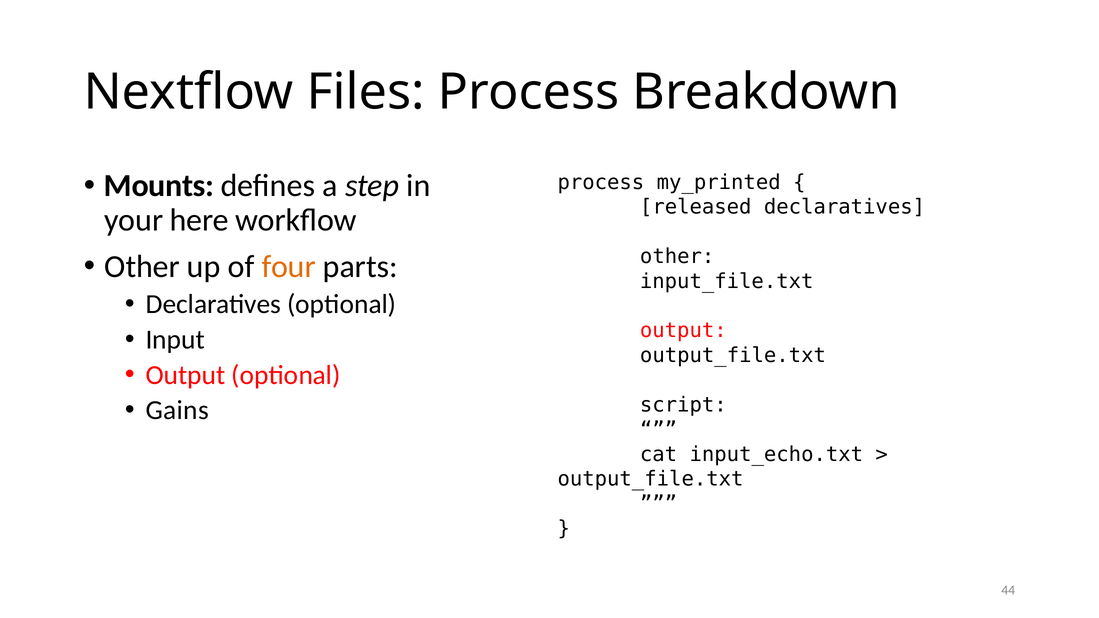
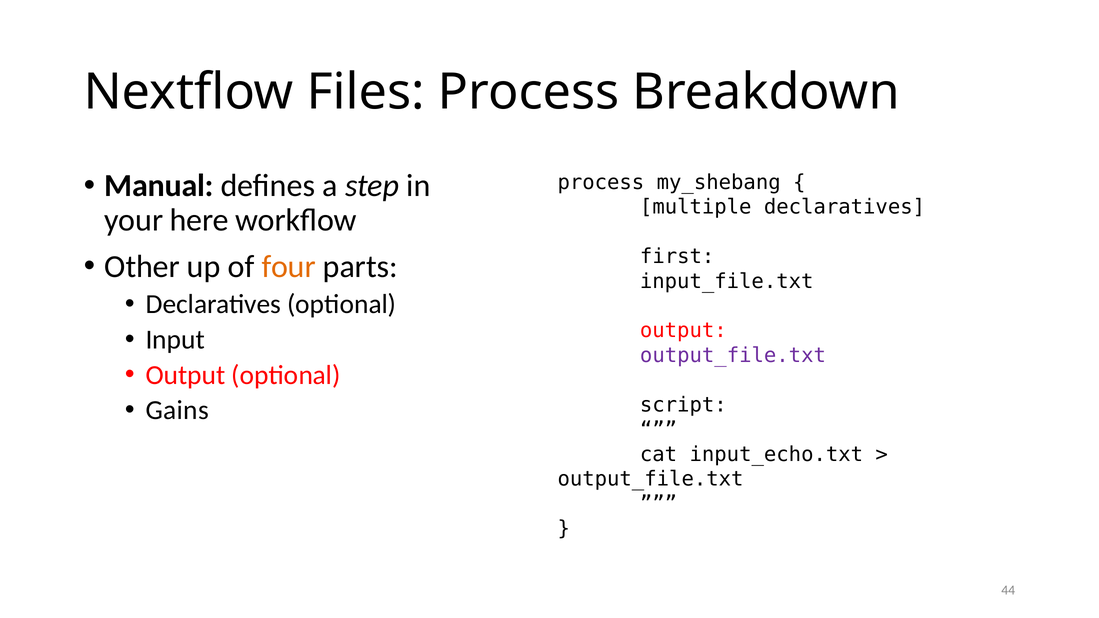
Mounts: Mounts -> Manual (159, 186)
my_printed: my_printed -> my_shebang (719, 182)
released: released -> multiple (696, 207)
other: other -> first (677, 257)
output_file.txt colour: black -> purple (733, 355)
